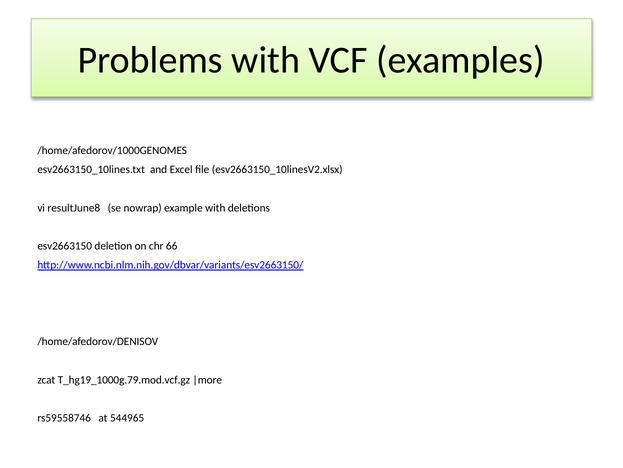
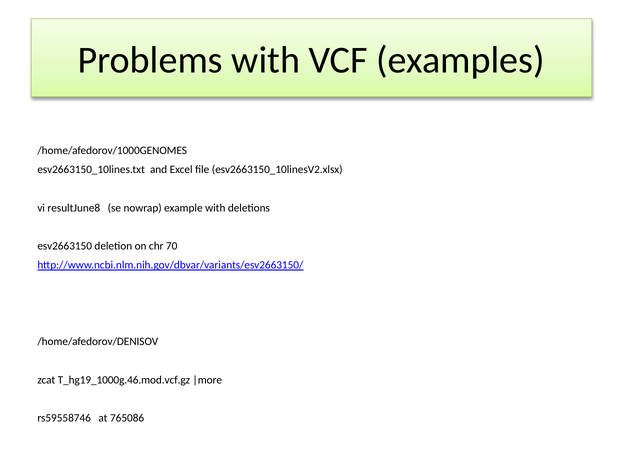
66: 66 -> 70 (172, 246)
T_hg19_1000g.79.mod.vcf.gz: T_hg19_1000g.79.mod.vcf.gz -> T_hg19_1000g.46.mod.vcf.gz (124, 379)
544965: 544965 -> 765086 (127, 417)
